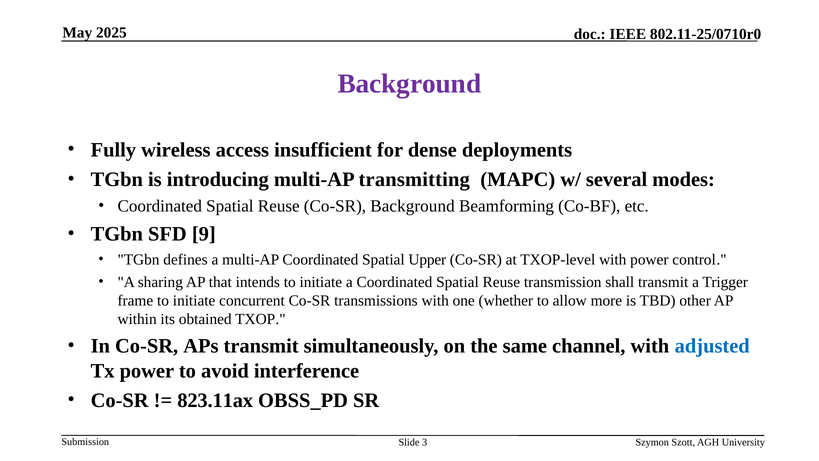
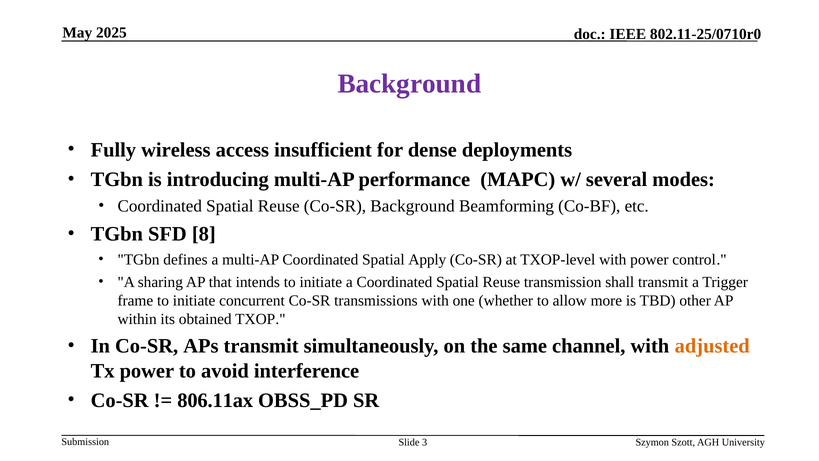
transmitting: transmitting -> performance (414, 180)
9: 9 -> 8 (204, 234)
Upper: Upper -> Apply (427, 259)
adjusted colour: blue -> orange (712, 346)
823.11ax: 823.11ax -> 806.11ax (215, 400)
